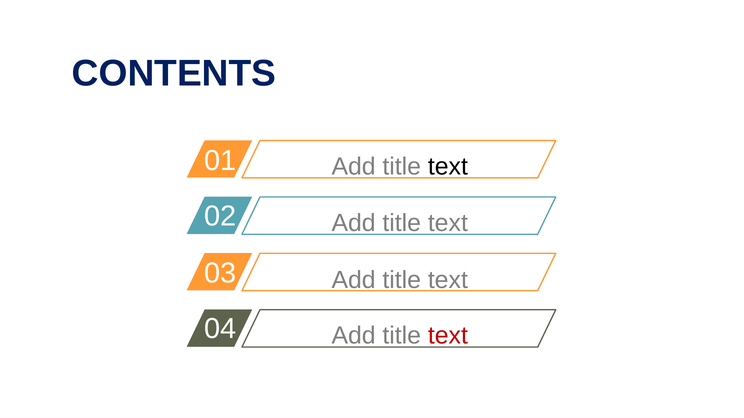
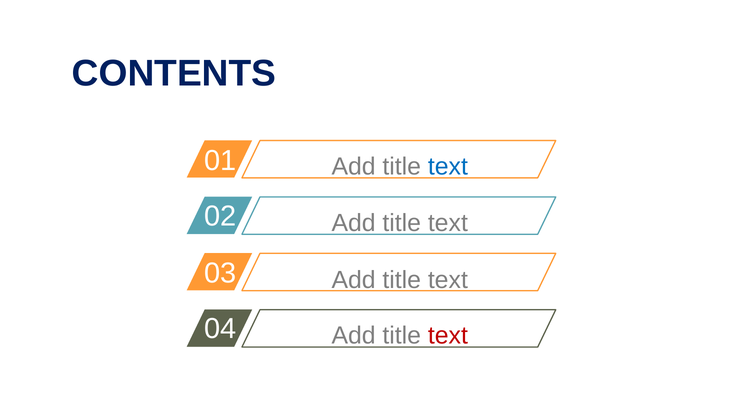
text colour: black -> blue (448, 167)
